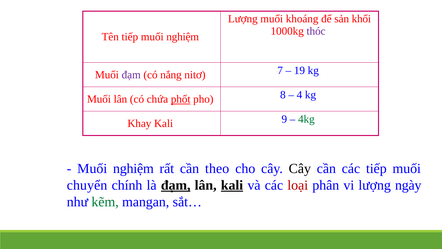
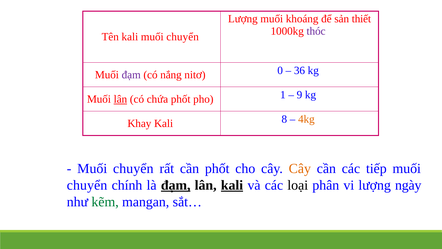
khối: khối -> thiết (361, 19)
Tên tiếp: tiếp -> kali (130, 37)
nghiệm: nghiệm -> chuyển (183, 37)
7: 7 -> 0 (280, 70)
19: 19 -> 36 (299, 70)
lân underline: none -> present (120, 99)
phốt underline: present -> none (181, 99)
8: 8 -> 1 (283, 95)
4: 4 -> 9 (299, 95)
9: 9 -> 8 (284, 119)
4kg colour: green -> orange (306, 119)
nghiệm: nghiệm -> chuyển (133, 168)
cần theo: theo -> phốt (217, 168)
Cây colour: black -> orange (300, 168)
loại colour: red -> black (298, 185)
